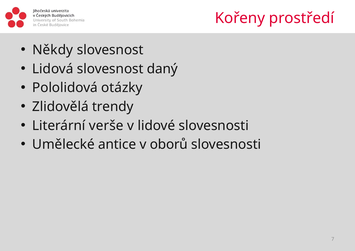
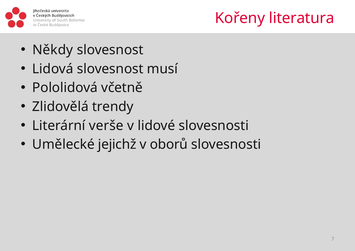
prostředí: prostředí -> literatura (302, 18)
daný: daný -> musí (162, 69)
otázky: otázky -> včetně (122, 88)
antice: antice -> jejichž (117, 144)
